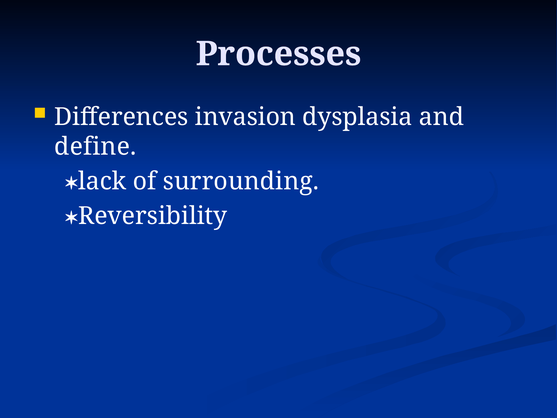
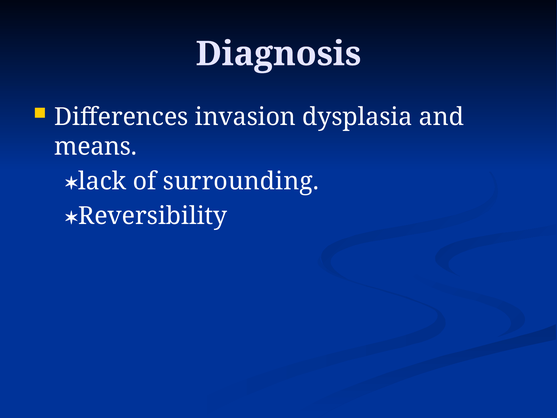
Processes: Processes -> Diagnosis (278, 54)
define: define -> means (96, 147)
